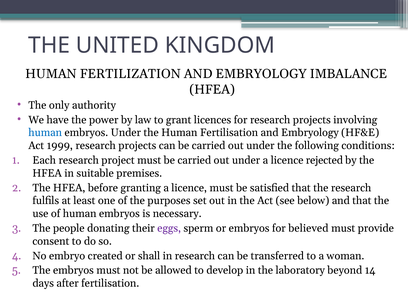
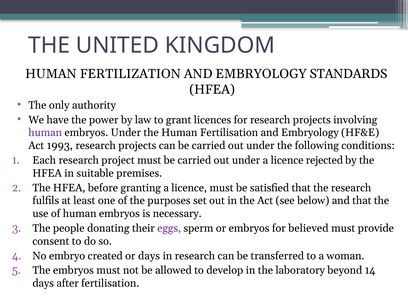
IMBALANCE: IMBALANCE -> STANDARDS (348, 74)
human colour: blue -> purple (45, 133)
1999: 1999 -> 1993 (60, 146)
or shall: shall -> days (149, 256)
